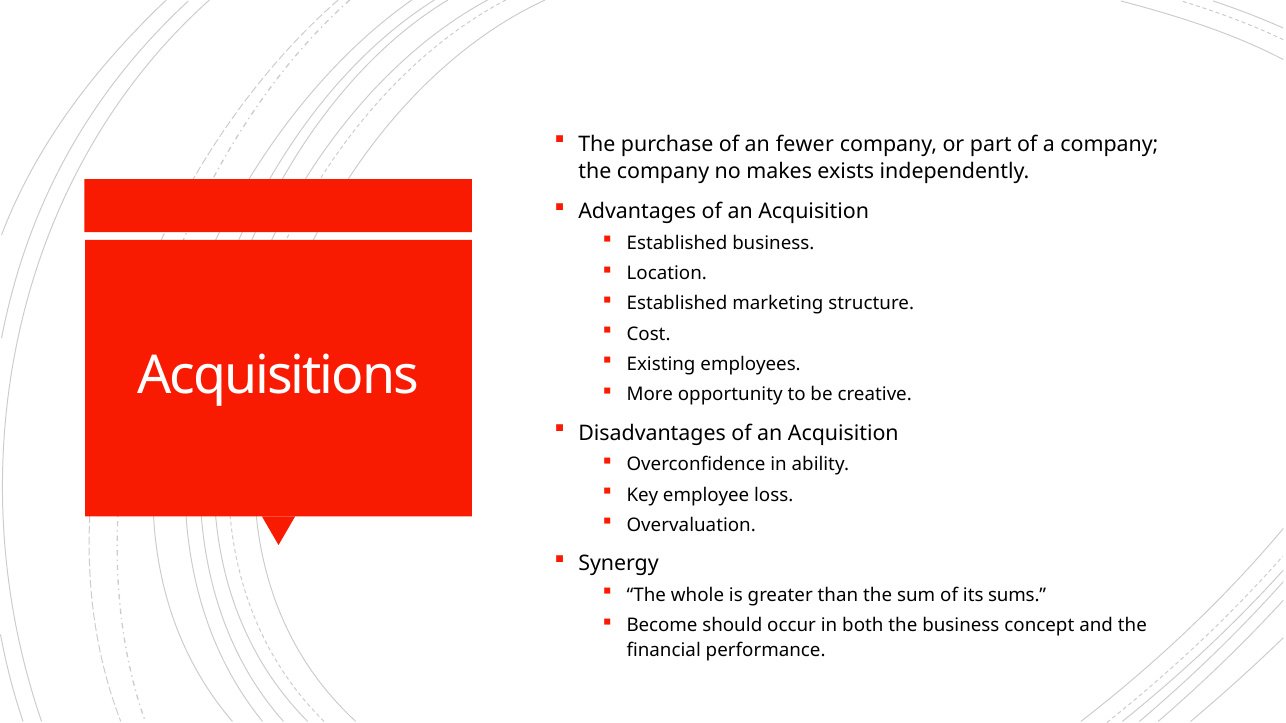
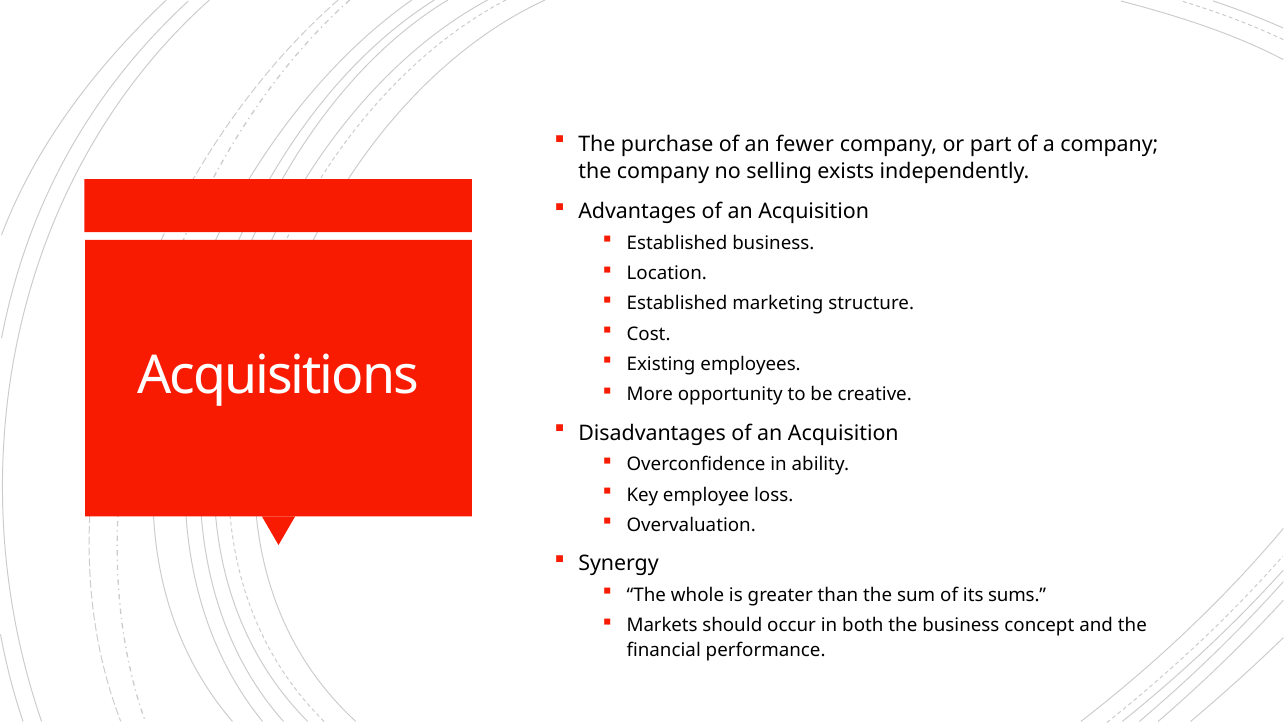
makes: makes -> selling (779, 172)
Become: Become -> Markets (662, 626)
